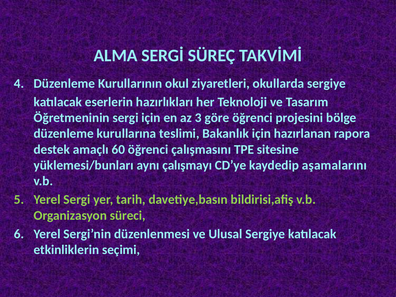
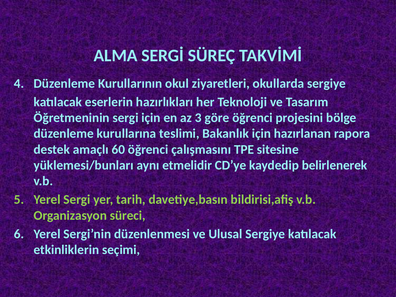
çalışmayı: çalışmayı -> etmelidir (187, 165)
aşamalarını: aşamalarını -> belirlenerek (335, 165)
